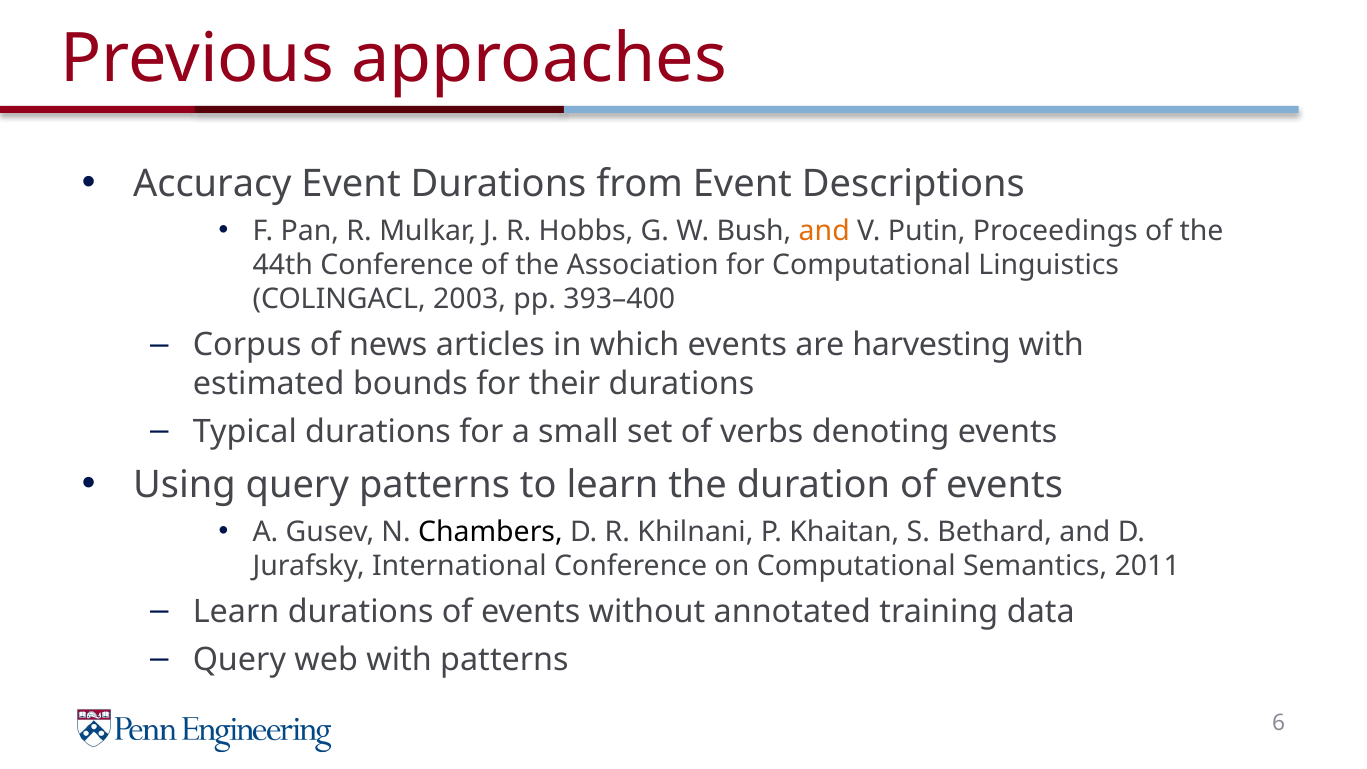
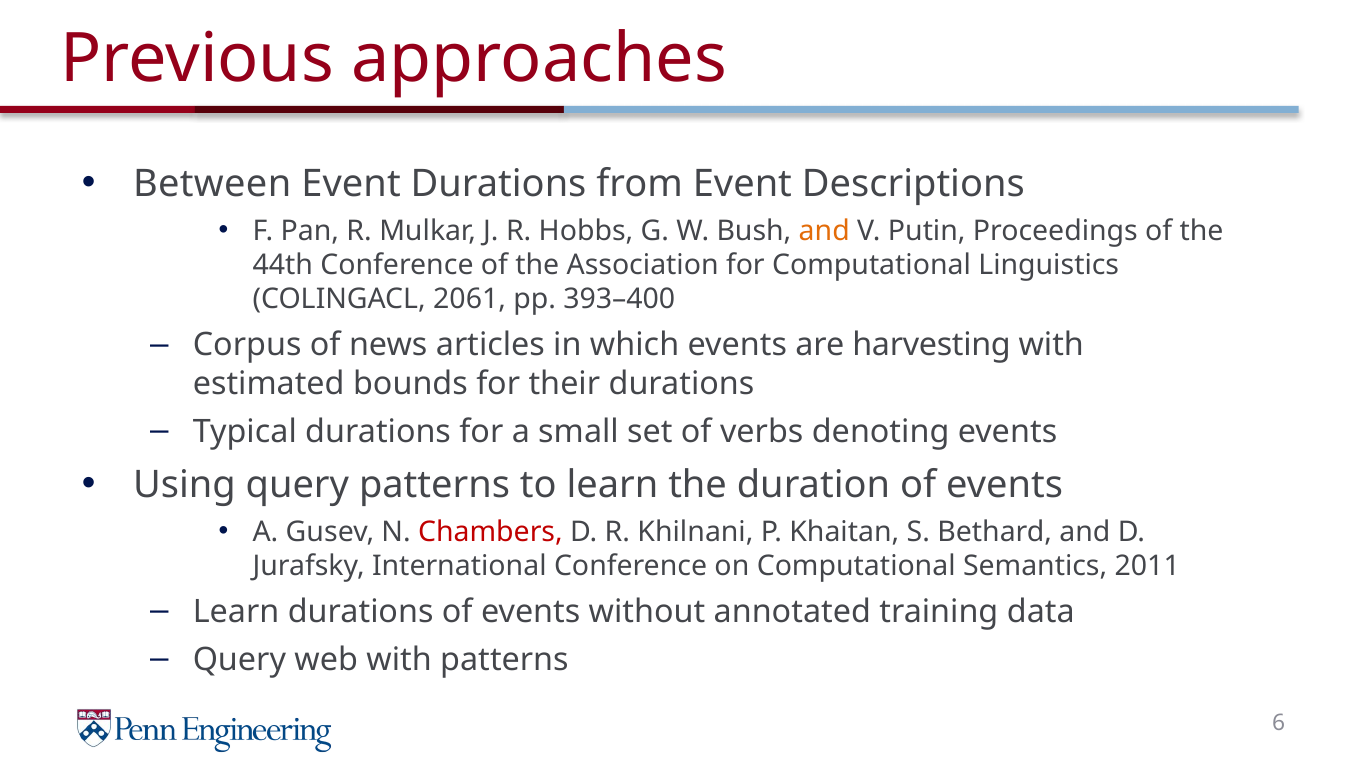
Accuracy: Accuracy -> Between (212, 184)
2003: 2003 -> 2061 (470, 299)
Chambers colour: black -> red (490, 532)
